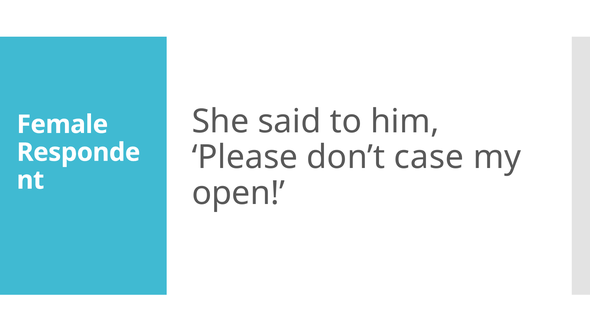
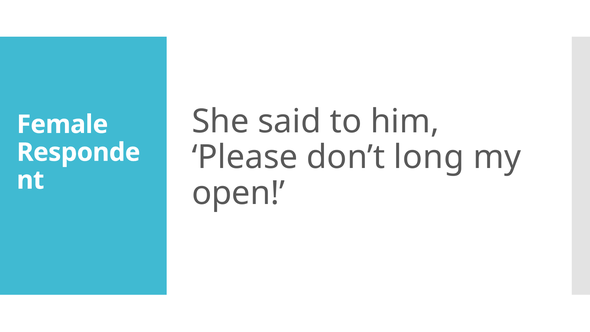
case: case -> long (429, 157)
